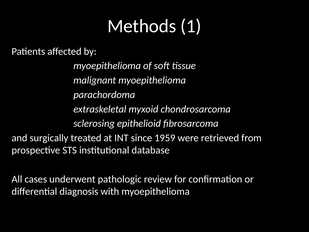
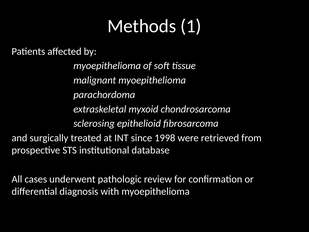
1959: 1959 -> 1998 (165, 138)
